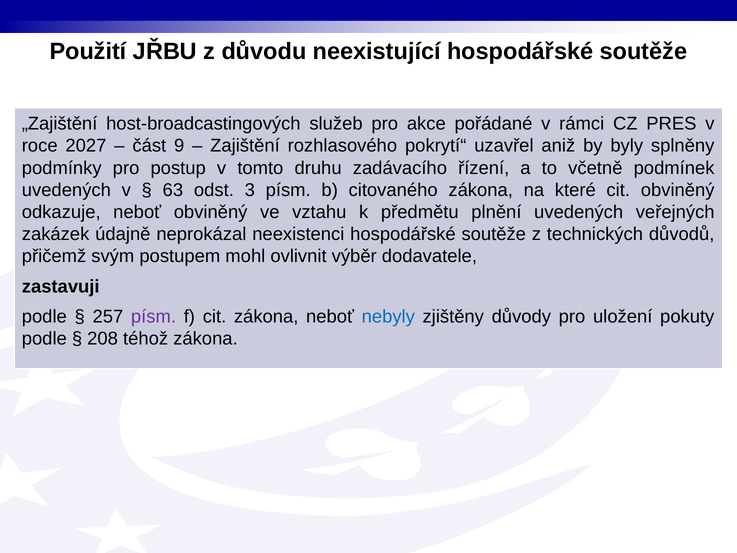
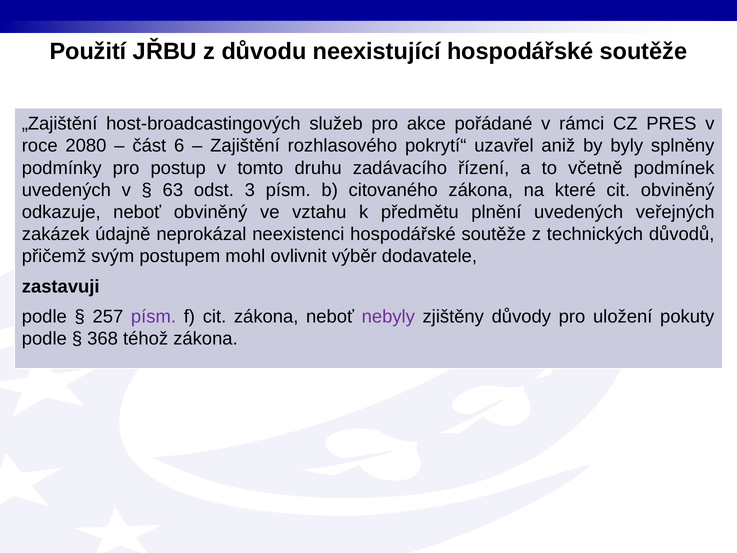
2027: 2027 -> 2080 (86, 146)
9: 9 -> 6 (179, 146)
nebyly colour: blue -> purple (388, 317)
208: 208 -> 368 (103, 339)
